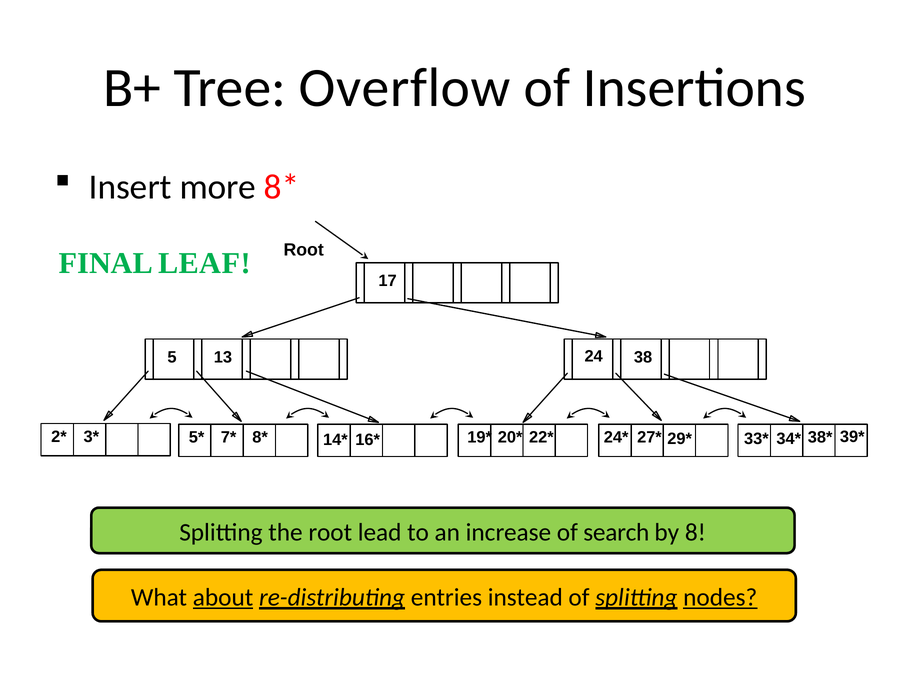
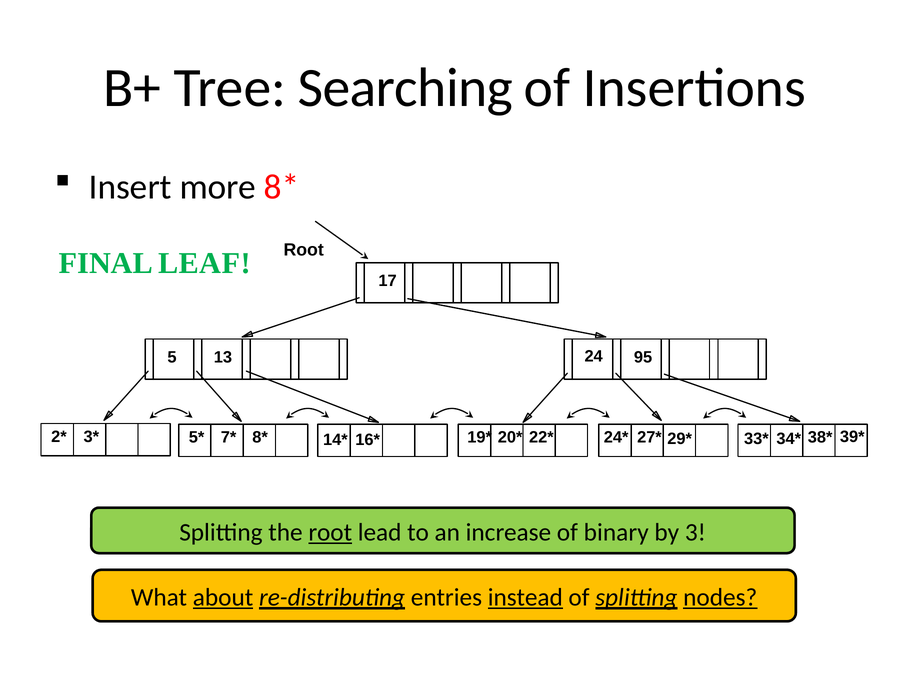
Overflow: Overflow -> Searching (405, 88)
38: 38 -> 95 (643, 358)
root underline: none -> present (330, 533)
search: search -> binary (616, 533)
8: 8 -> 3 (695, 533)
instead underline: none -> present (525, 598)
